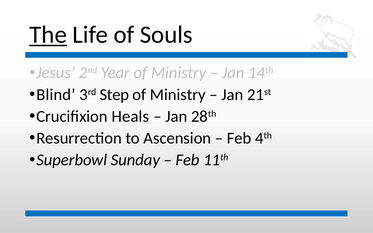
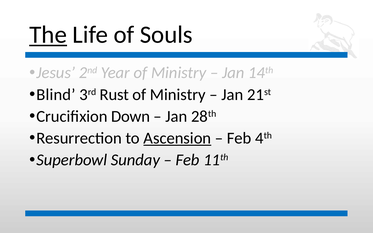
Step: Step -> Rust (114, 95)
Heals: Heals -> Down (131, 116)
Ascension underline: none -> present (177, 138)
